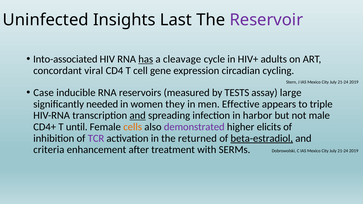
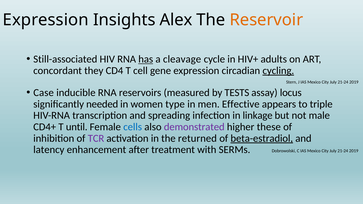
Uninfected: Uninfected -> Expression (46, 20)
Last: Last -> Alex (176, 20)
Reservoir colour: purple -> orange (266, 20)
Into-associated: Into-associated -> Still-associated (65, 59)
viral: viral -> they (94, 71)
cycling underline: none -> present (278, 71)
large: large -> locus (291, 93)
they: they -> type (175, 104)
and underline: present -> none (138, 116)
harbor: harbor -> linkage (258, 116)
cells colour: orange -> blue (133, 127)
elicits: elicits -> these (269, 127)
criteria: criteria -> latency (49, 150)
